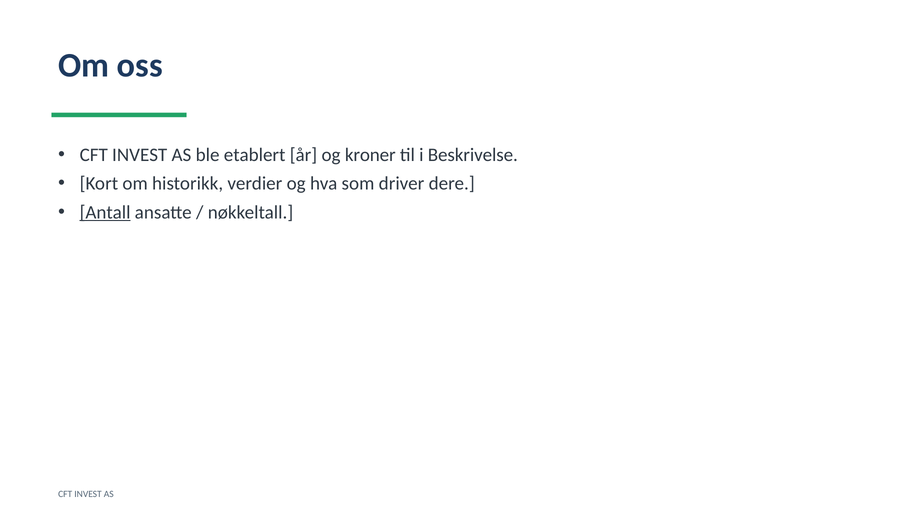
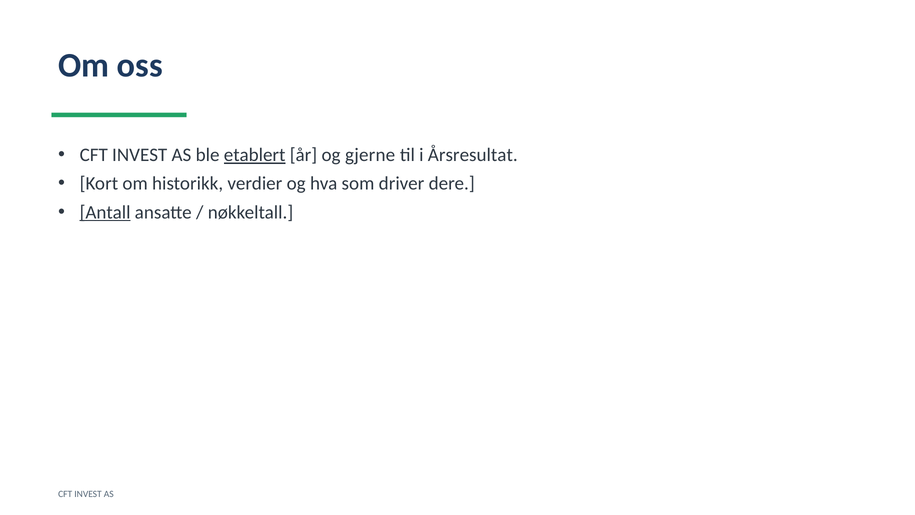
etablert underline: none -> present (255, 155)
kroner: kroner -> gjerne (370, 155)
Beskrivelse: Beskrivelse -> Årsresultat (473, 155)
